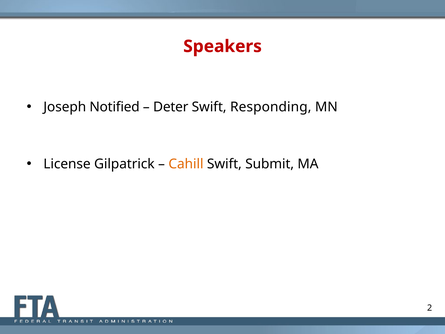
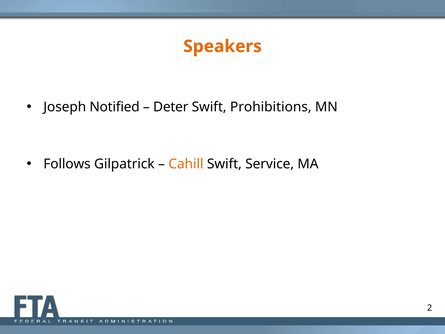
Speakers colour: red -> orange (223, 46)
Responding: Responding -> Prohibitions (271, 107)
License: License -> Follows (67, 164)
Submit: Submit -> Service (270, 164)
